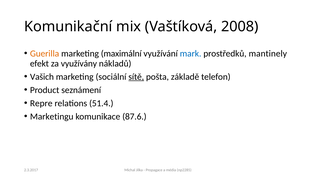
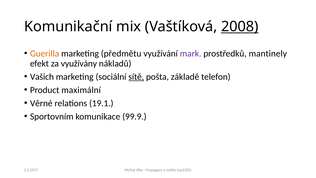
2008 underline: none -> present (240, 27)
maximální: maximální -> předmětu (121, 53)
mark colour: blue -> purple (191, 53)
seznámení: seznámení -> maximální (81, 90)
Repre: Repre -> Věrné (41, 103)
51.4: 51.4 -> 19.1 (101, 103)
Marketingu: Marketingu -> Sportovním (52, 116)
87.6: 87.6 -> 99.9 (134, 116)
